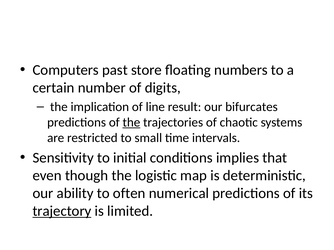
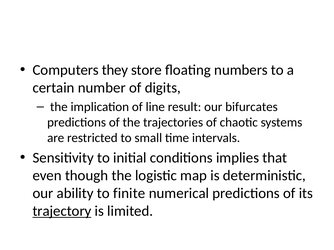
past: past -> they (115, 70)
the underline: present -> none (131, 123)
often: often -> finite (129, 194)
